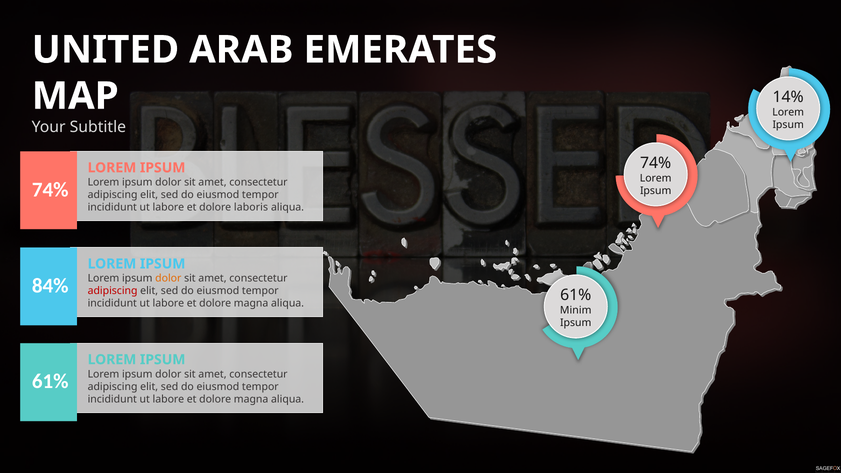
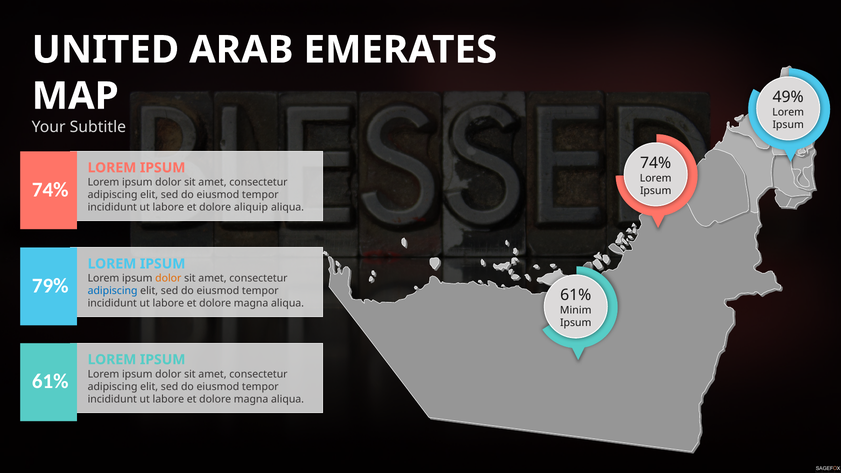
14%: 14% -> 49% (788, 97)
laboris: laboris -> aliquip (251, 207)
84%: 84% -> 79% (50, 286)
adipiscing colour: red -> blue (113, 291)
